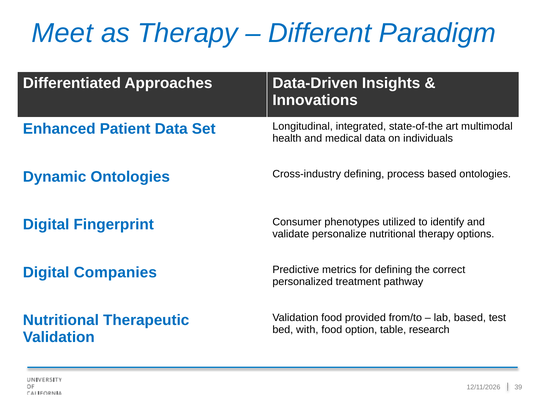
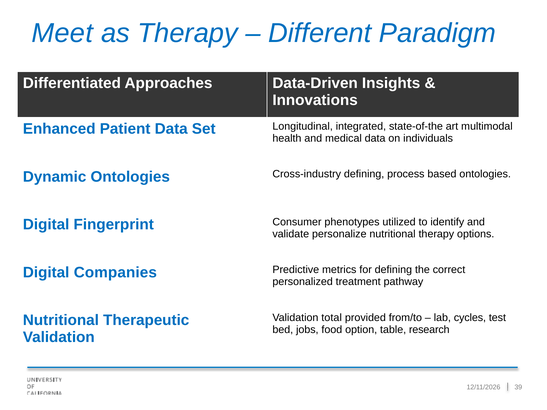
Validation food: food -> total (332, 318)
lab based: based -> cycles (470, 318)
with: with -> jobs (307, 330)
